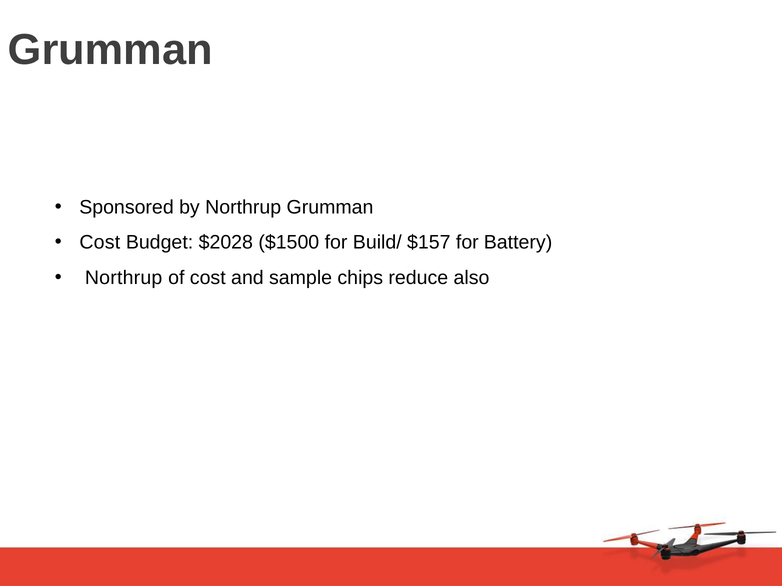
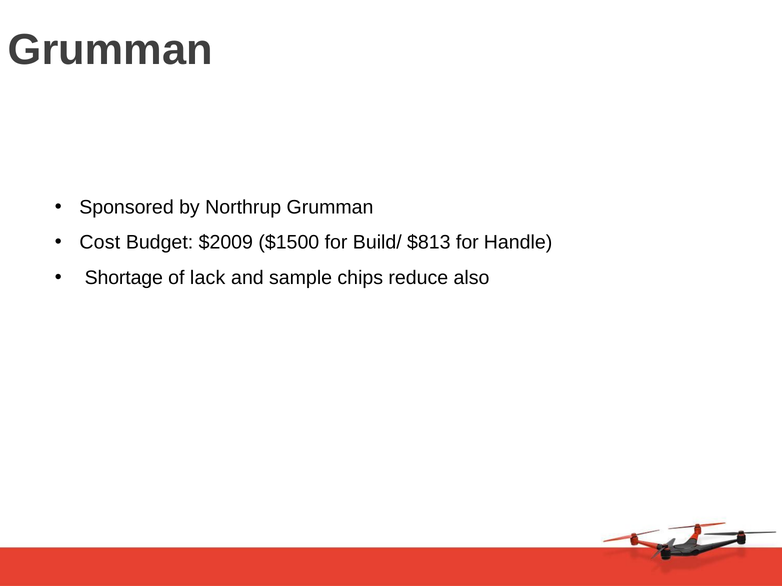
$2028: $2028 -> $2009 (226, 243)
$157: $157 -> $813 (429, 243)
Battery: Battery -> Handle (518, 243)
Northrup: Northrup -> Shortage (124, 278)
of cost: cost -> lack (208, 278)
